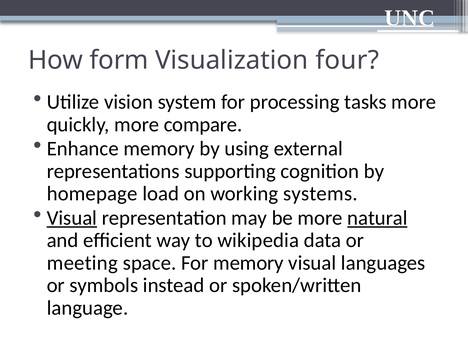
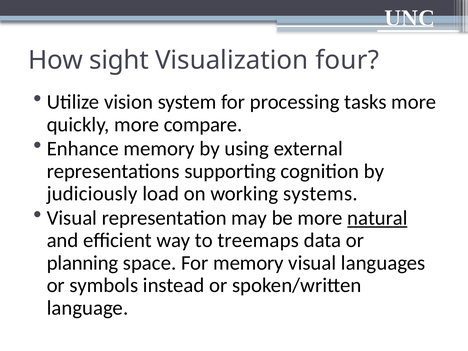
form: form -> sight (119, 60)
homepage: homepage -> judiciously (92, 194)
Visual underline: present -> none (72, 218)
wikipedia: wikipedia -> treemaps (258, 240)
meeting: meeting -> planning (83, 263)
